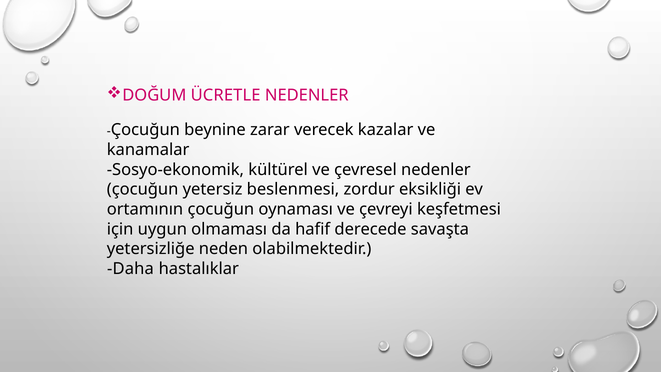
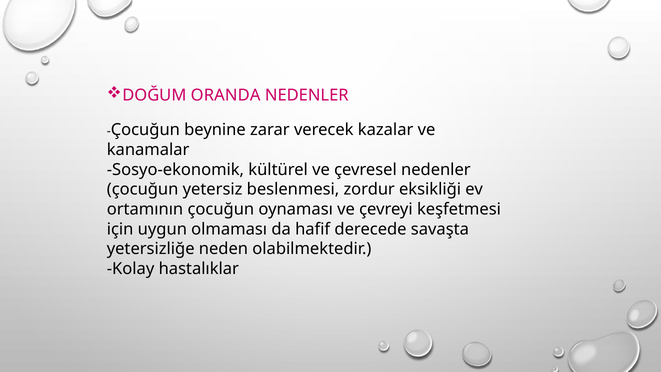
ÜCRETLE: ÜCRETLE -> ORANDA (226, 95)
Daha: Daha -> Kolay (131, 269)
